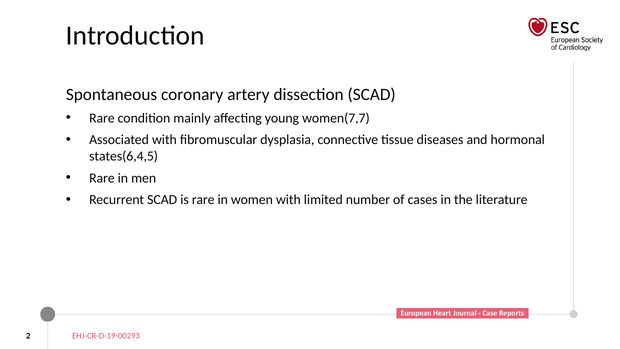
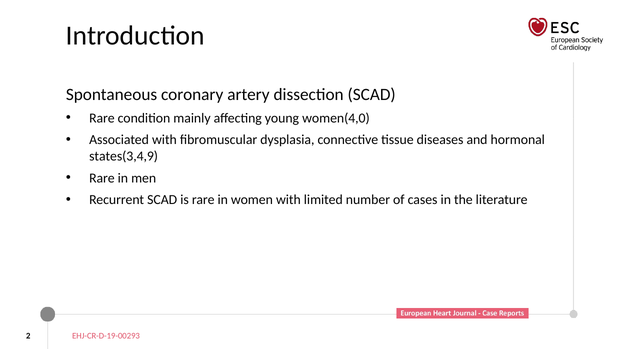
women(7,7: women(7,7 -> women(4,0 (336, 118)
states(6,4,5: states(6,4,5 -> states(3,4,9 (124, 156)
